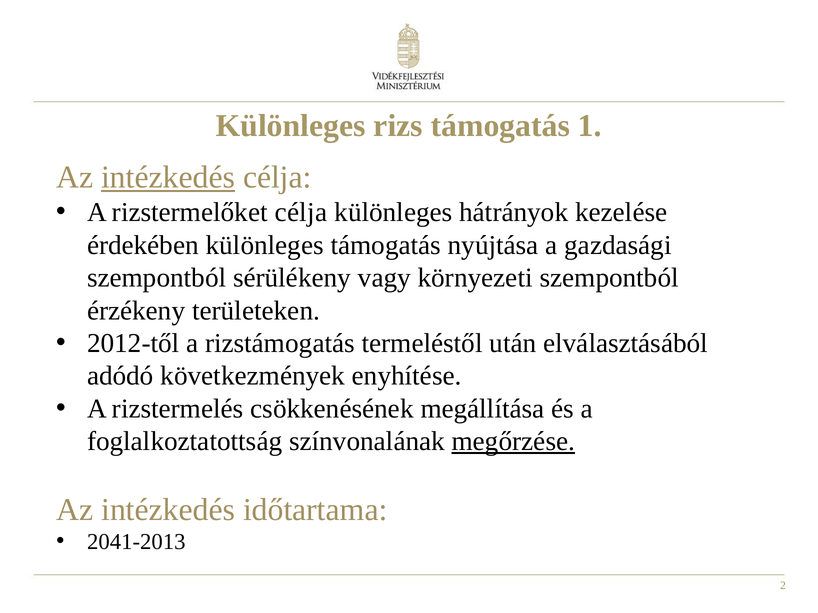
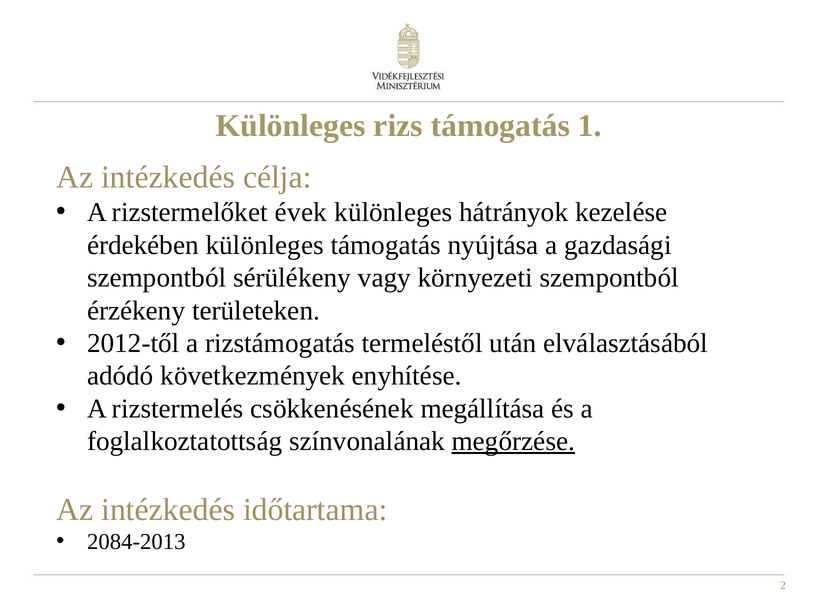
intézkedés underline: present -> none (168, 177)
rizstermelőket célja: célja -> évek (301, 213)
2041-2013: 2041-2013 -> 2084-2013 (136, 542)
